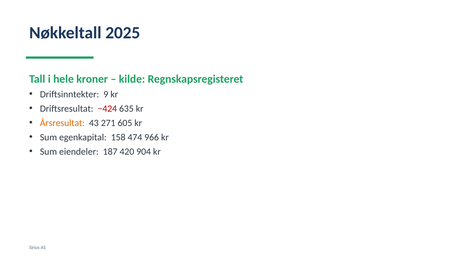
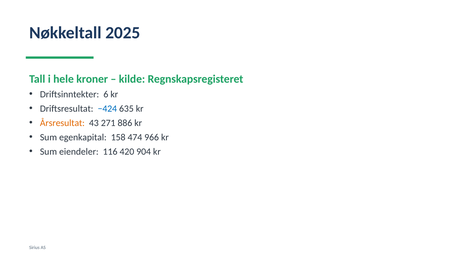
9: 9 -> 6 (106, 94)
−424 colour: red -> blue (107, 109)
605: 605 -> 886 (125, 123)
187: 187 -> 116 (110, 152)
